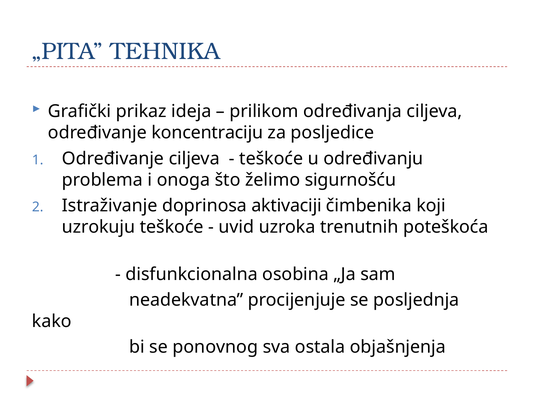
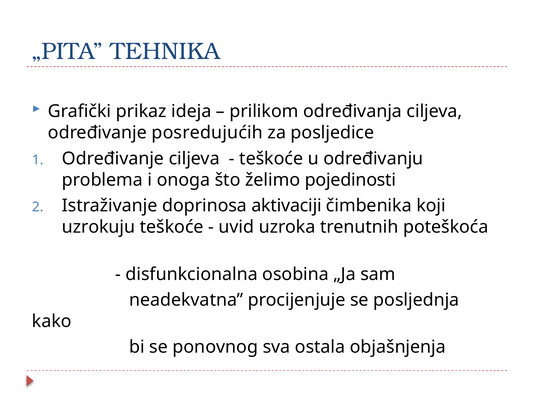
koncentraciju: koncentraciju -> posredujućih (207, 133)
sigurnošću: sigurnošću -> pojedinosti (350, 180)
